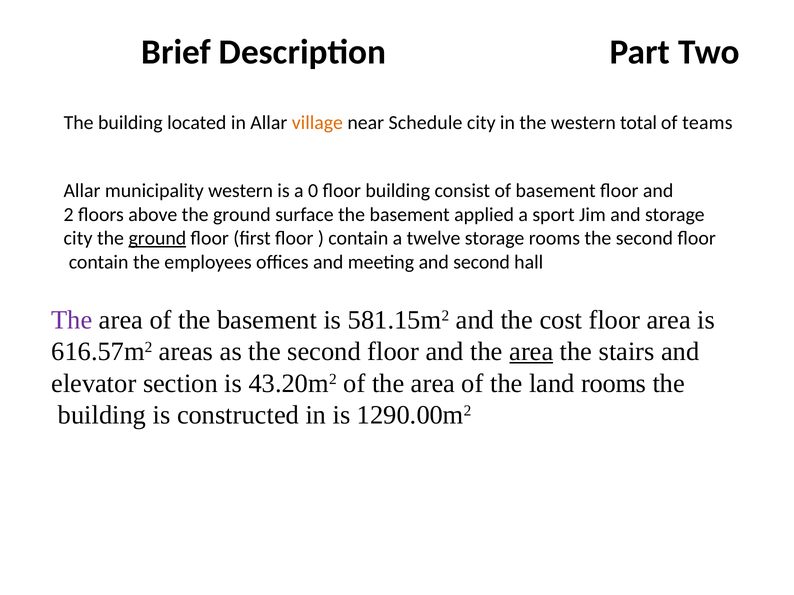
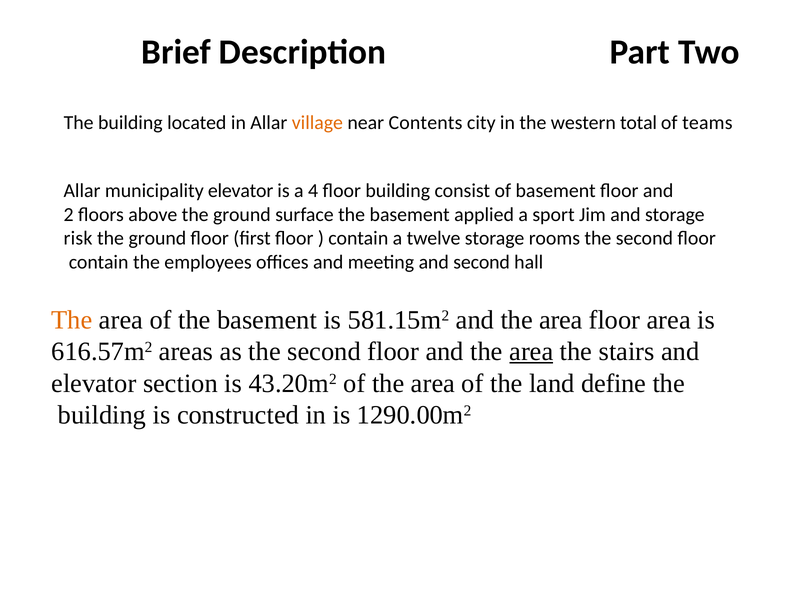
Schedule: Schedule -> Contents (425, 123)
municipality western: western -> elevator (241, 191)
0: 0 -> 4 (313, 191)
city: city -> risk (78, 238)
ground underline: present -> none (157, 238)
The colour: purple -> orange (72, 320)
581.15m2 and the cost: cost -> area (561, 320)
land rooms: rooms -> define (614, 384)
